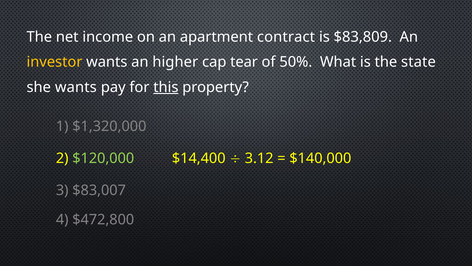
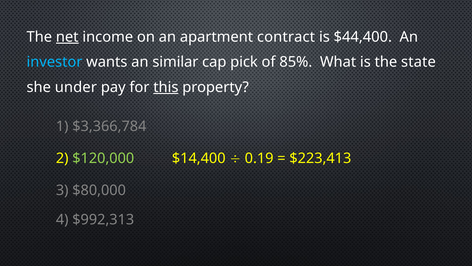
net underline: none -> present (67, 37)
$83,809: $83,809 -> $44,400 (363, 37)
investor colour: yellow -> light blue (54, 62)
higher: higher -> similar (175, 62)
tear: tear -> pick (244, 62)
50%: 50% -> 85% (296, 62)
she wants: wants -> under (76, 87)
$1,320,000: $1,320,000 -> $3,366,784 (109, 126)
3.12: 3.12 -> 0.19 (259, 158)
$140,000: $140,000 -> $223,413 (320, 158)
$83,007: $83,007 -> $80,000 (99, 190)
$472,800: $472,800 -> $992,313 (103, 219)
